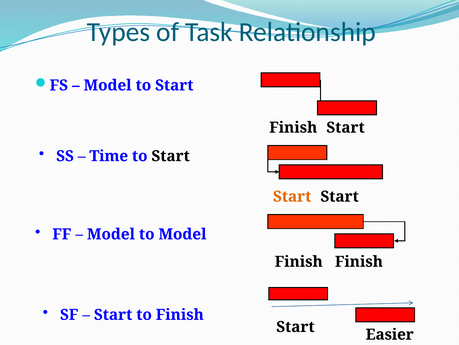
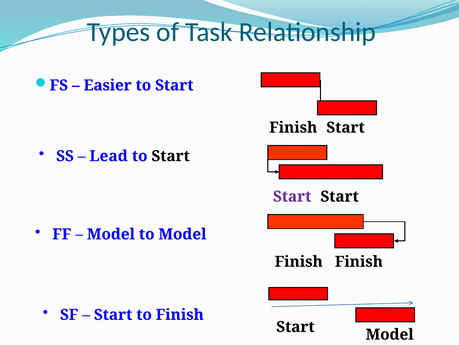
Model: Model -> Easier (108, 85)
Time: Time -> Lead (109, 156)
Start colour: orange -> purple (292, 196)
Start Easier: Easier -> Model (390, 334)
